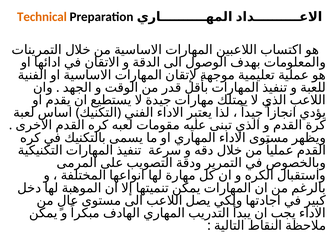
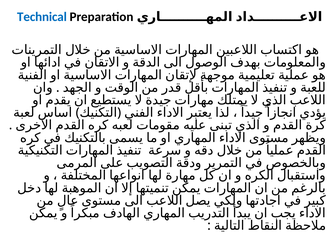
Technical colour: orange -> blue (42, 17)
